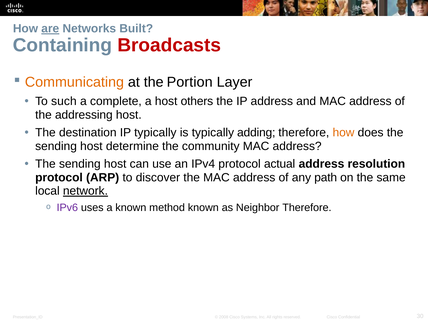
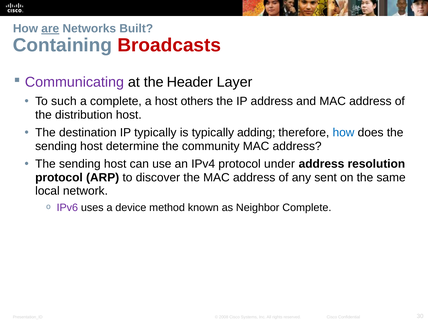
Communicating colour: orange -> purple (74, 82)
Portion: Portion -> Header (190, 82)
addressing: addressing -> distribution (84, 115)
how colour: orange -> blue (344, 133)
actual: actual -> under (280, 164)
path: path -> sent (326, 177)
network underline: present -> none (85, 191)
a known: known -> device (131, 208)
Neighbor Therefore: Therefore -> Complete (307, 208)
